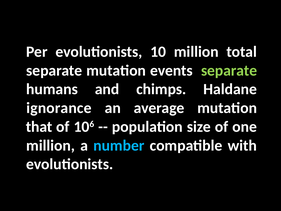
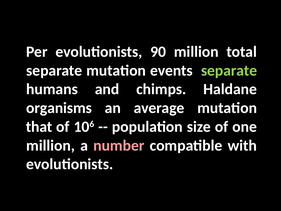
10: 10 -> 90 (158, 52)
ignorance: ignorance -> organisms (59, 108)
number colour: light blue -> pink (119, 145)
